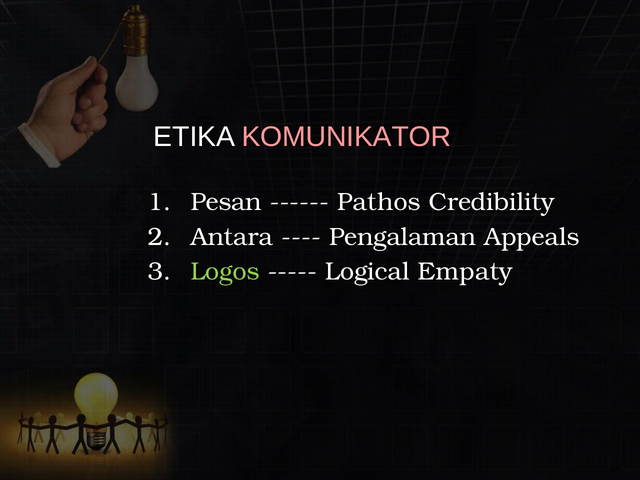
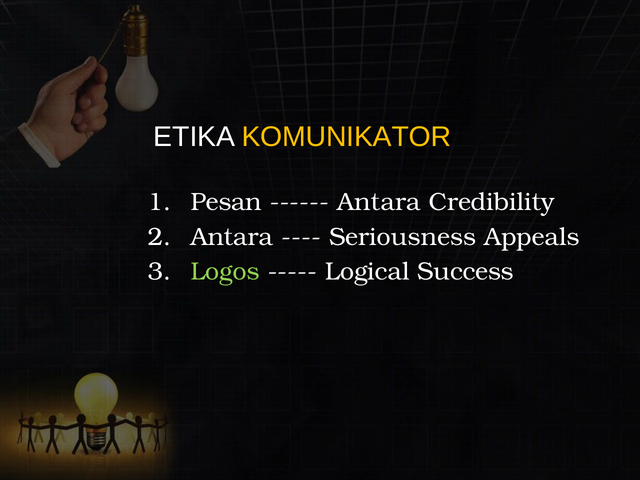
KOMUNIKATOR colour: pink -> yellow (346, 137)
Pathos: Pathos -> Antara (379, 202)
Pengalaman: Pengalaman -> Seriousness (403, 237)
Empaty: Empaty -> Success (465, 272)
